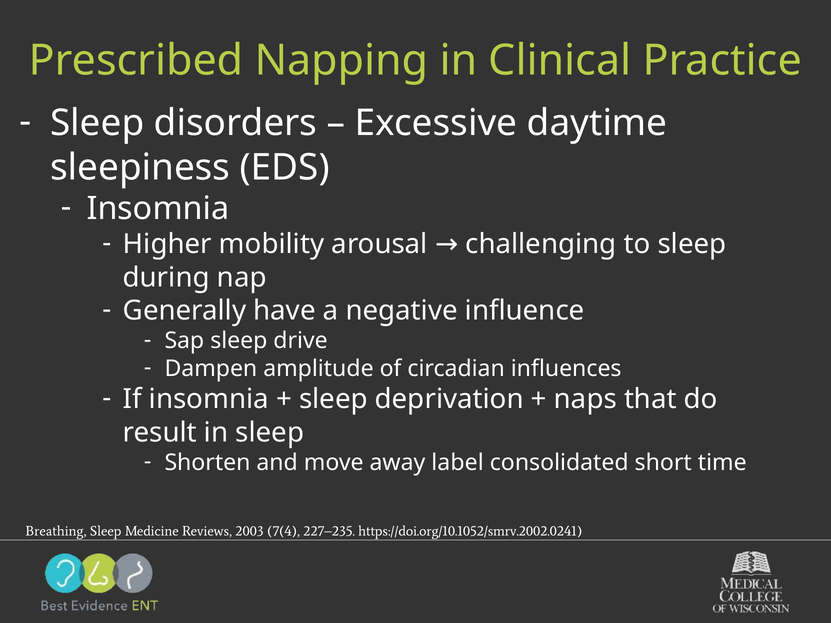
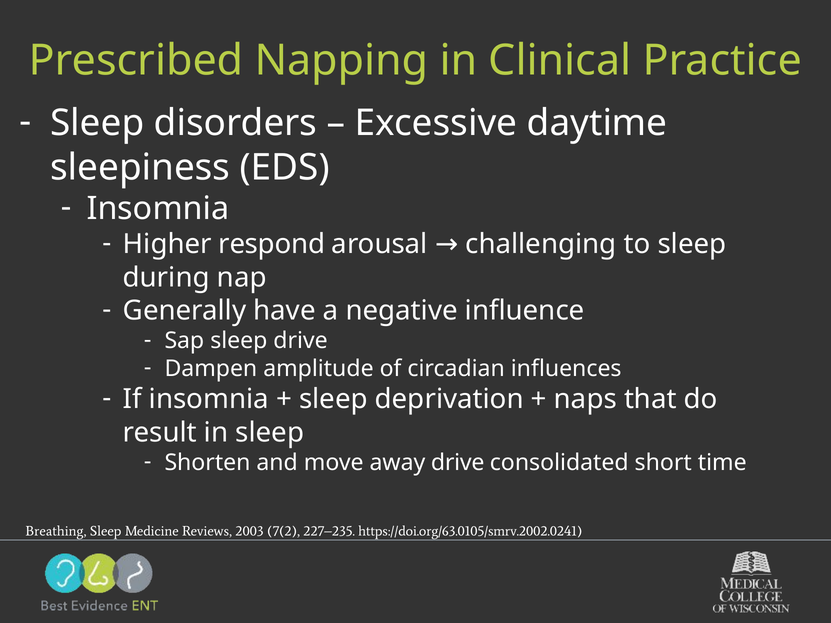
mobility: mobility -> respond (272, 244)
away label: label -> drive (458, 463)
7(4: 7(4 -> 7(2 (284, 532)
https://doi.org/10.1052/smrv.2002.0241: https://doi.org/10.1052/smrv.2002.0241 -> https://doi.org/63.0105/smrv.2002.0241 (470, 532)
